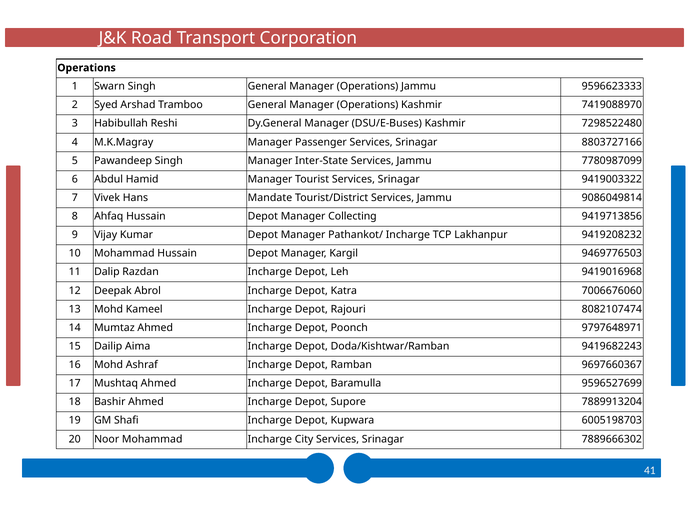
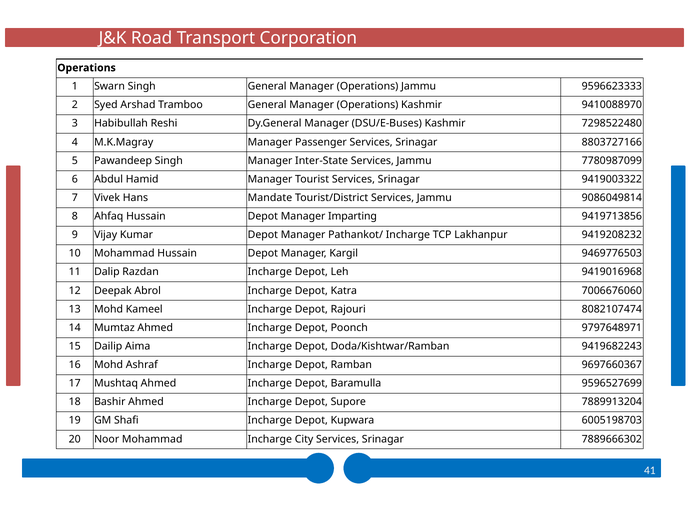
7419088970: 7419088970 -> 9410088970 (612, 105)
Collecting: Collecting -> Imparting (353, 216)
